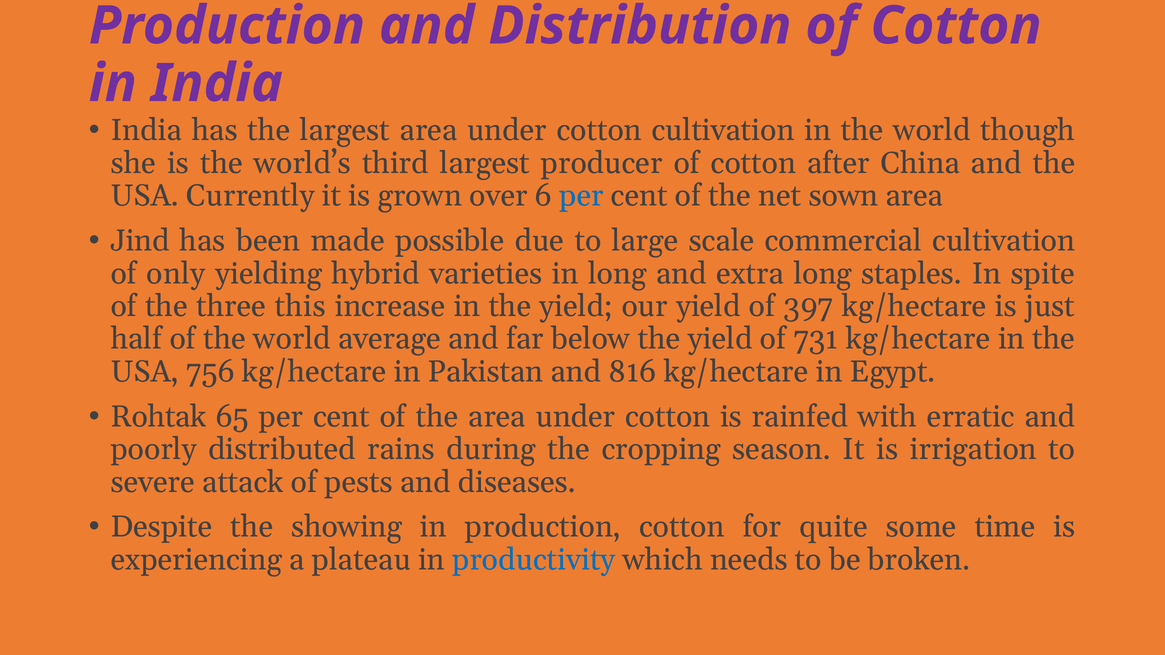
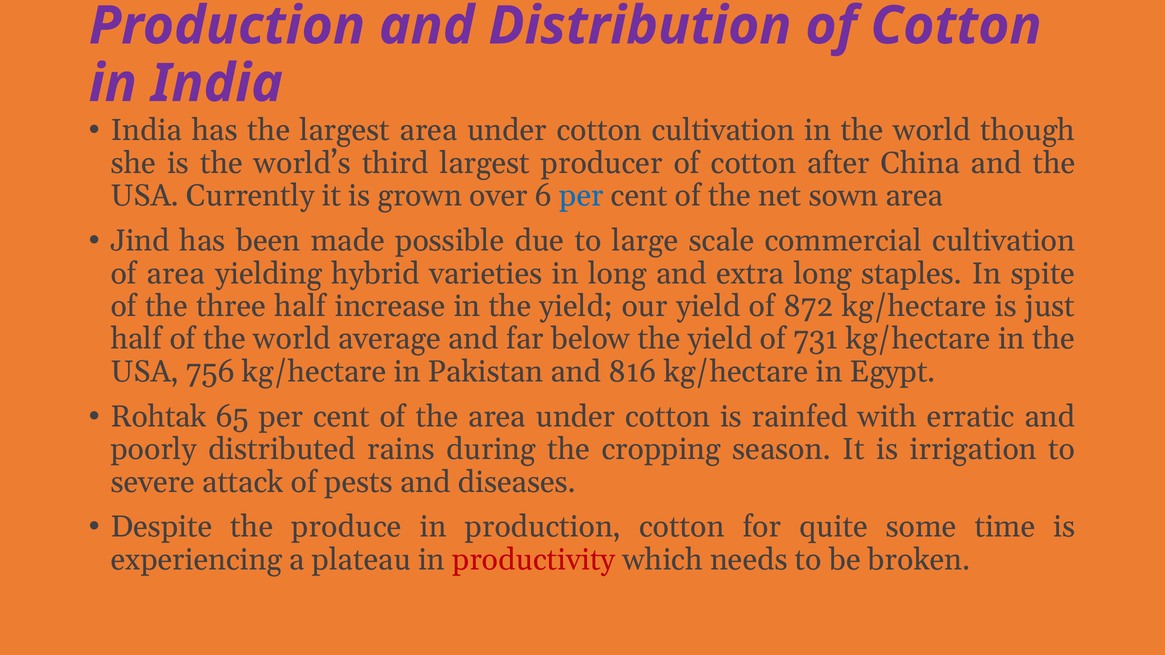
of only: only -> area (176, 274)
three this: this -> half (300, 306)
397: 397 -> 872 (808, 306)
showing: showing -> produce (347, 527)
productivity colour: blue -> red (534, 560)
